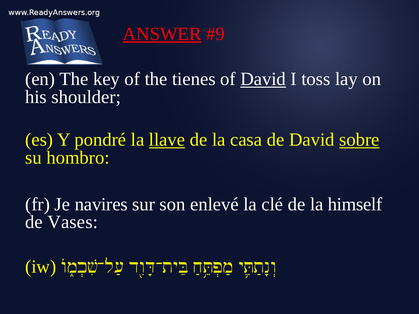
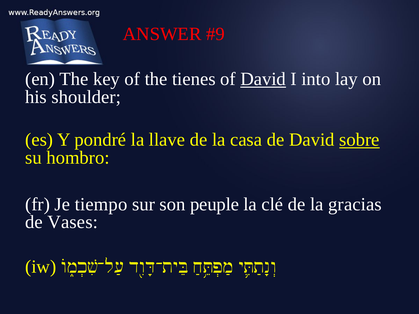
ANSWER underline: present -> none (162, 34)
toss: toss -> into (316, 79)
llave underline: present -> none (167, 140)
navires: navires -> tiempo (101, 204)
enlevé: enlevé -> peuple (215, 204)
himself: himself -> gracias (355, 204)
